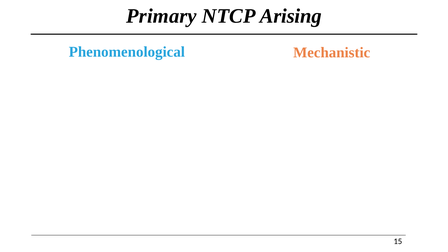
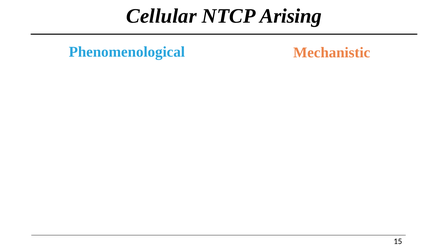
Primary: Primary -> Cellular (161, 16)
